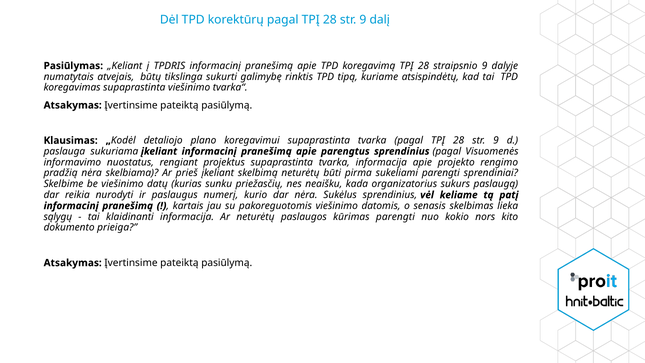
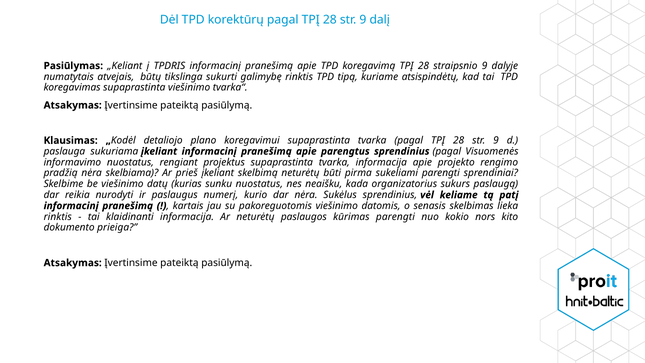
sunku priežasčių: priežasčių -> nuostatus (259, 184)
sąlygų: sąlygų -> rinktis (58, 217)
